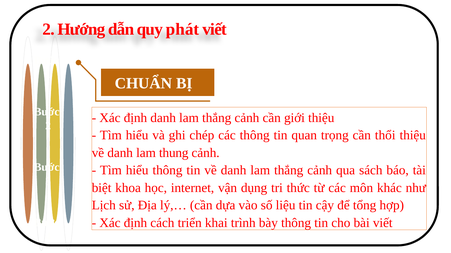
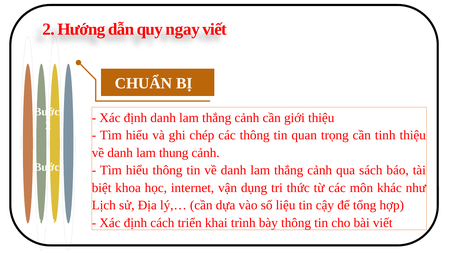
phát: phát -> ngay (183, 29)
thổi: thổi -> tinh (385, 136)
